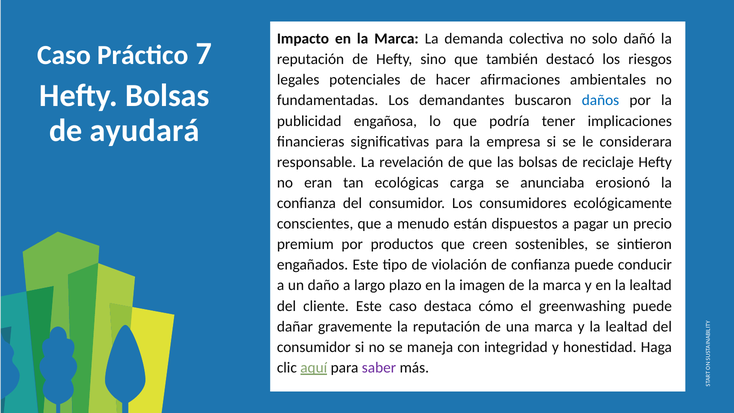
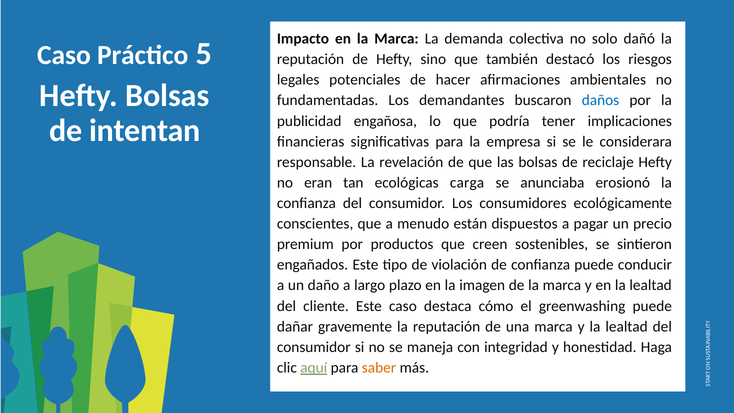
7: 7 -> 5 (204, 54)
ayudará: ayudará -> intentan (145, 131)
saber colour: purple -> orange (379, 368)
